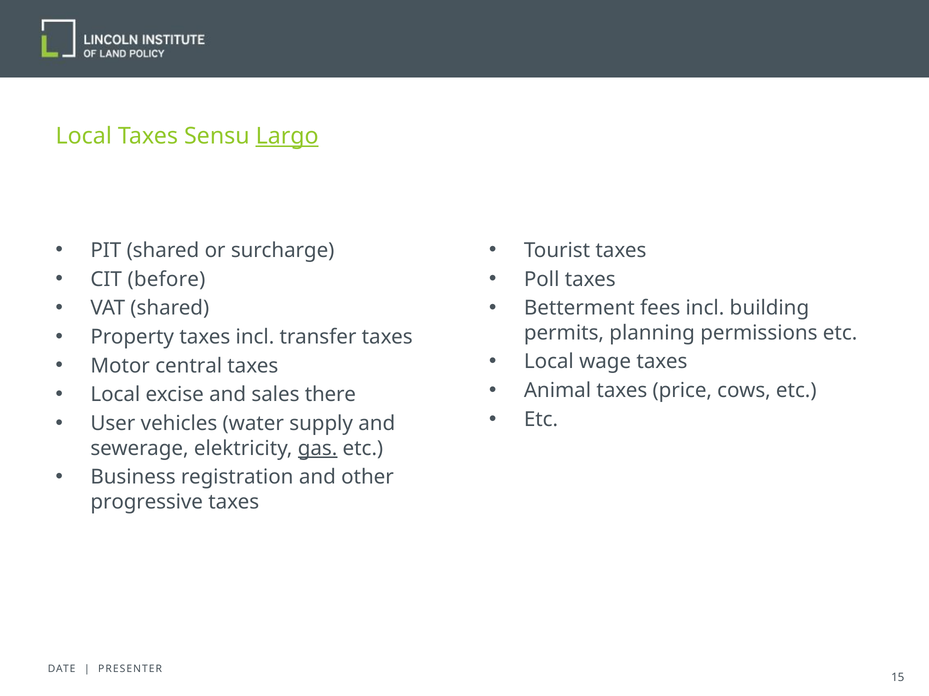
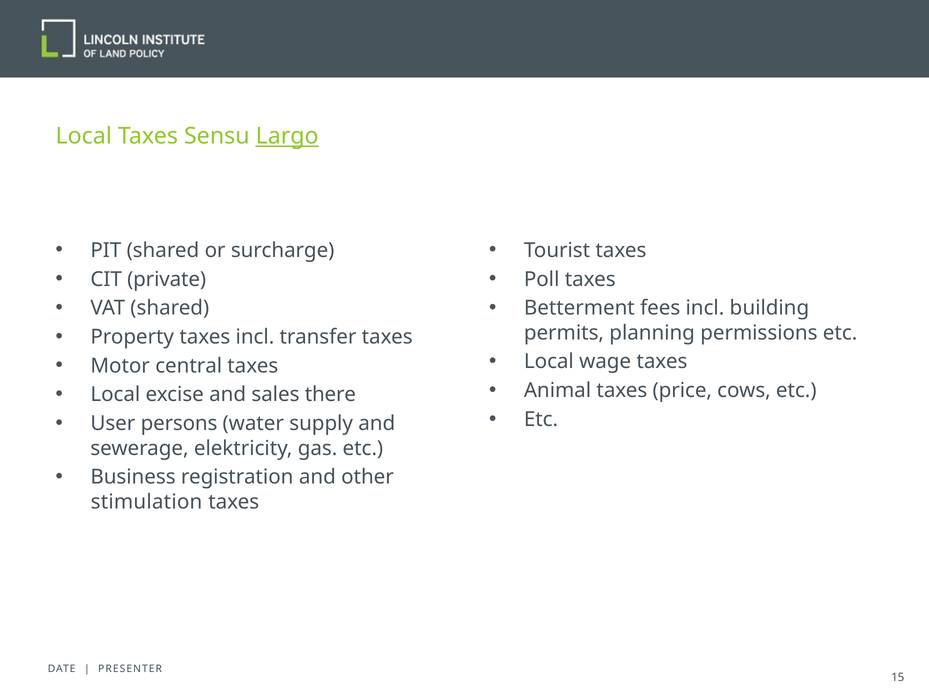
before: before -> private (167, 280)
vehicles: vehicles -> persons (179, 424)
gas underline: present -> none (318, 449)
progressive: progressive -> stimulation (147, 502)
